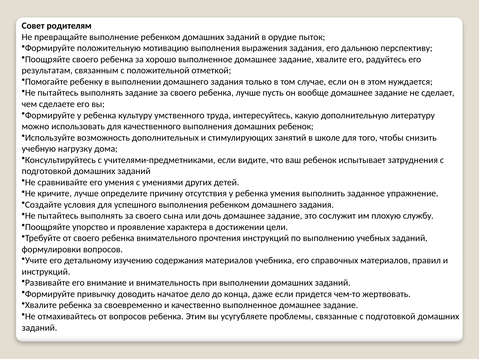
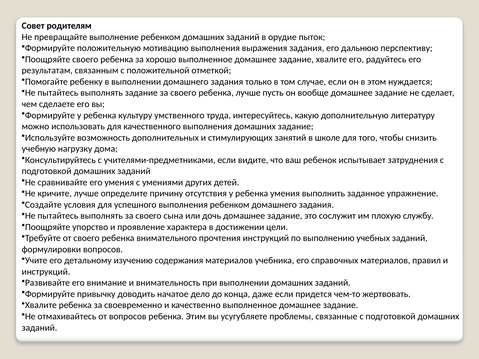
домашних ребенок: ребенок -> задание (296, 127)
